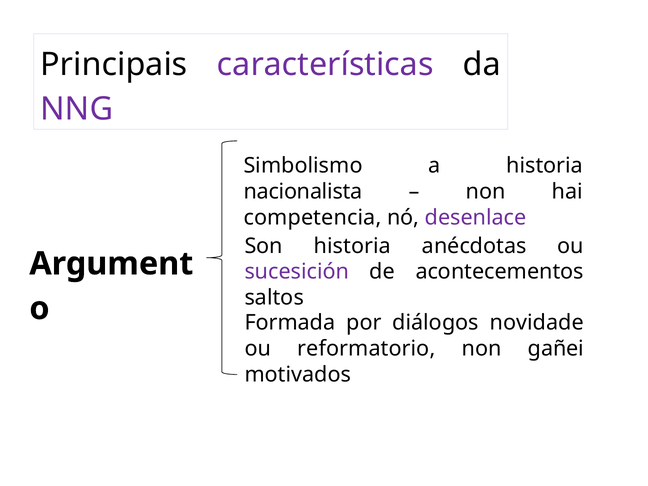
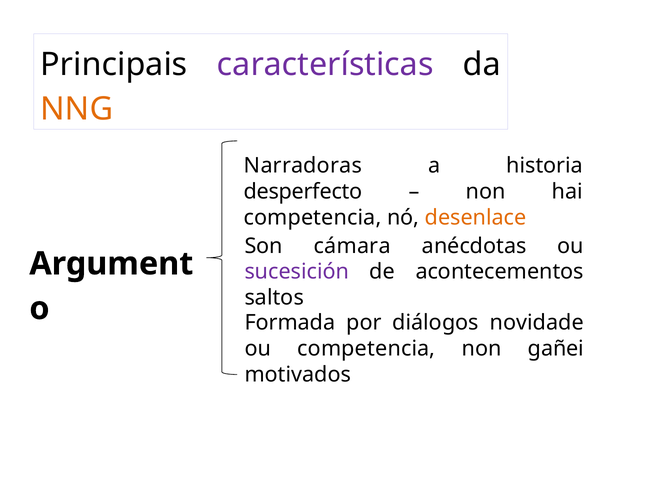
NNG colour: purple -> orange (77, 109)
Simbolismo: Simbolismo -> Narradoras (303, 166)
nacionalista: nacionalista -> desperfecto (303, 192)
desenlace colour: purple -> orange (476, 218)
Son historia: historia -> cámara (352, 246)
ou reformatorio: reformatorio -> competencia (366, 349)
